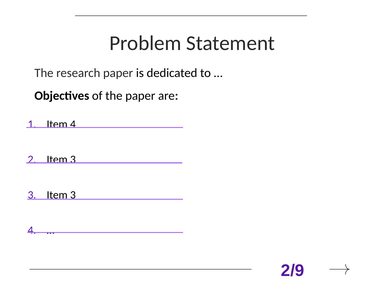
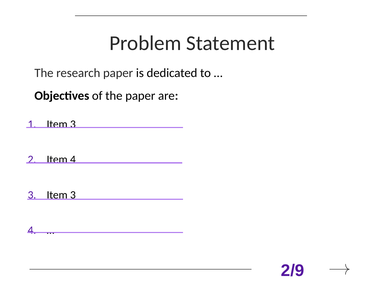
1 Item 4: 4 -> 3 (73, 124)
2 Item 3: 3 -> 4 (73, 160)
